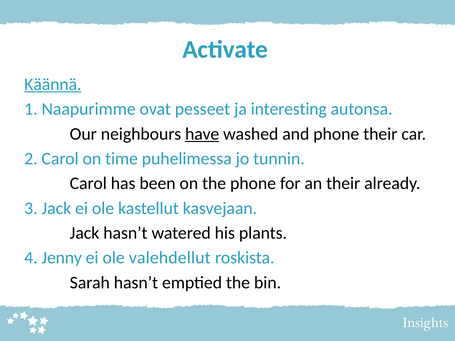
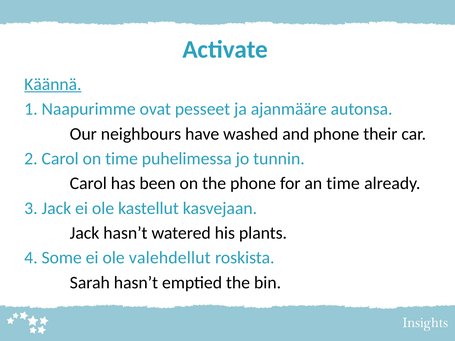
interesting: interesting -> ajanmääre (289, 109)
have underline: present -> none (202, 134)
an their: their -> time (343, 184)
Jenny: Jenny -> Some (62, 258)
